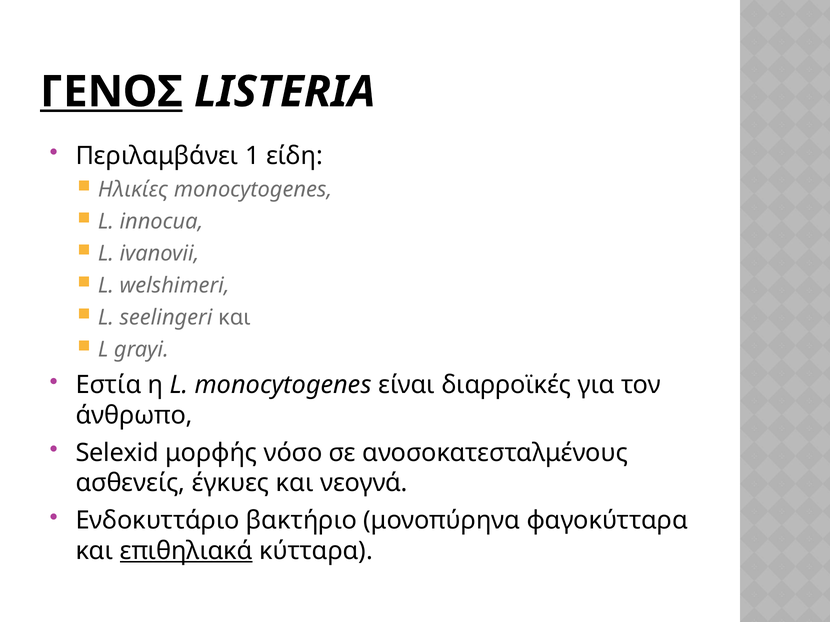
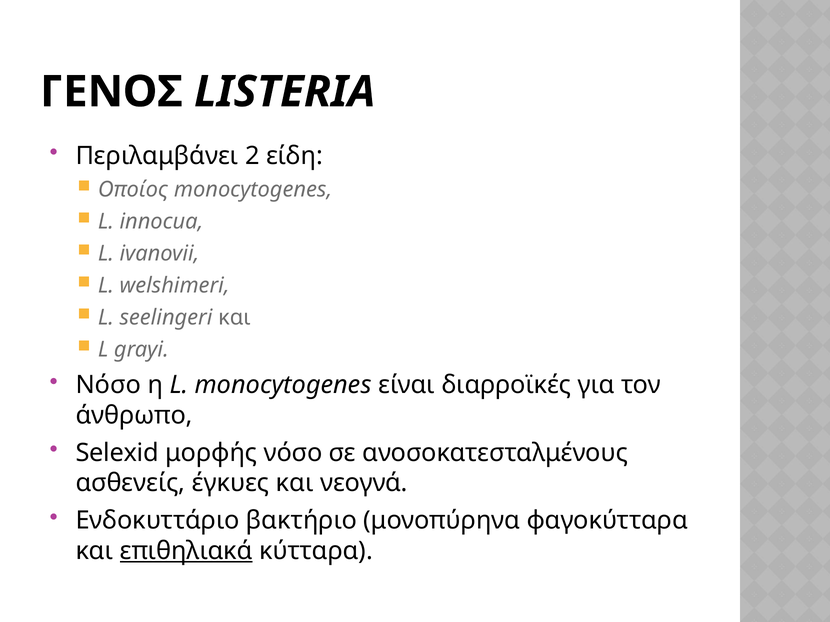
ΓΕΝΟΣ underline: present -> none (111, 92)
1: 1 -> 2 (252, 156)
Ηλικίες: Ηλικίες -> Οποίος (133, 190)
Εστία: Εστία -> Νόσο (108, 385)
